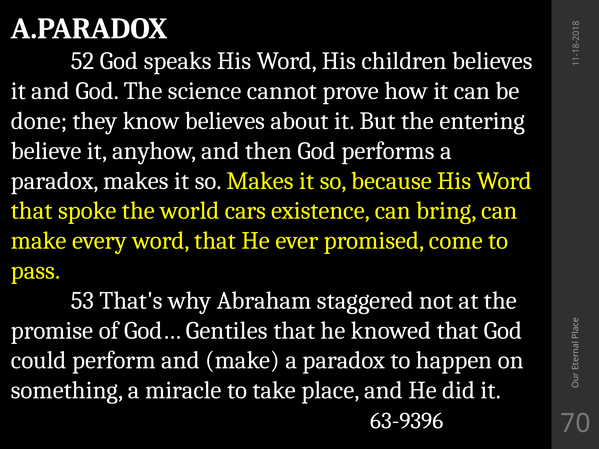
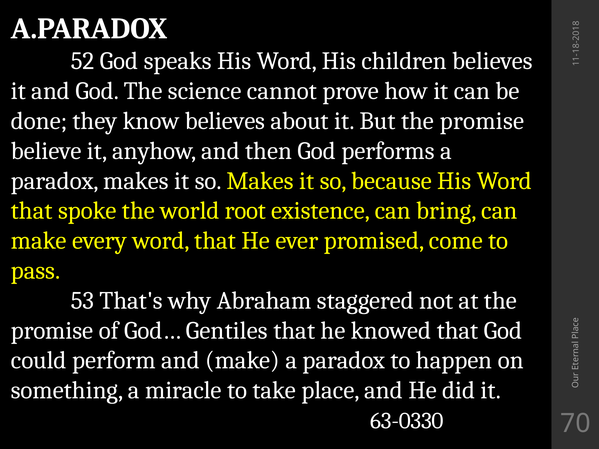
But the entering: entering -> promise (482, 121)
cars: cars -> root (245, 211)
63-9396: 63-9396 -> 63-0330 (407, 421)
